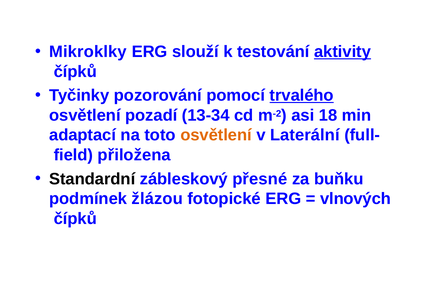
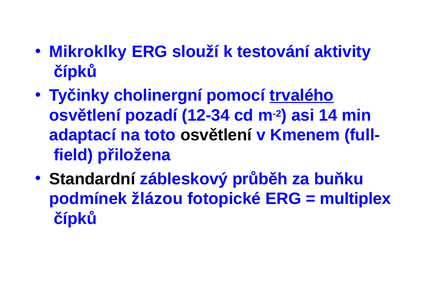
aktivity underline: present -> none (343, 52)
pozorování: pozorování -> cholinergní (158, 95)
13-34: 13-34 -> 12-34 (206, 115)
18: 18 -> 14 (328, 115)
osvětlení colour: orange -> black (216, 135)
Laterální: Laterální -> Kmenem (305, 135)
přesné: přesné -> průběh (260, 179)
vlnových: vlnových -> multiplex (356, 199)
